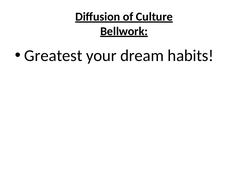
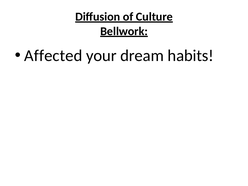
Greatest: Greatest -> Affected (53, 56)
